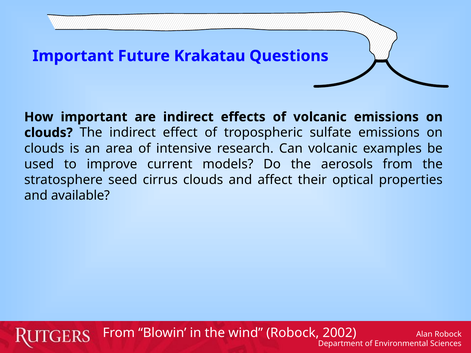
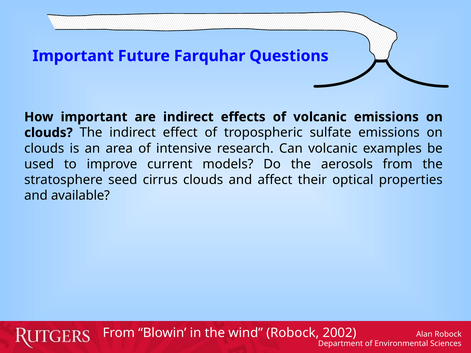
Krakatau: Krakatau -> Farquhar (210, 56)
